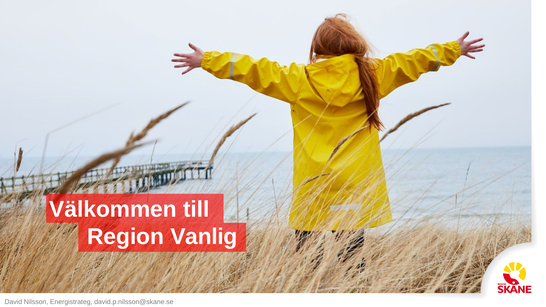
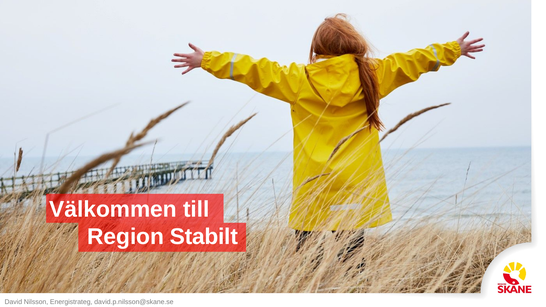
Vanlig: Vanlig -> Stabilt (204, 237)
